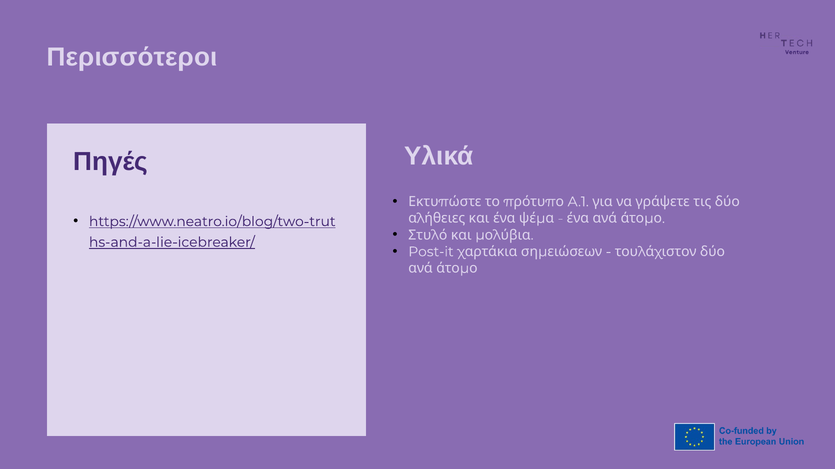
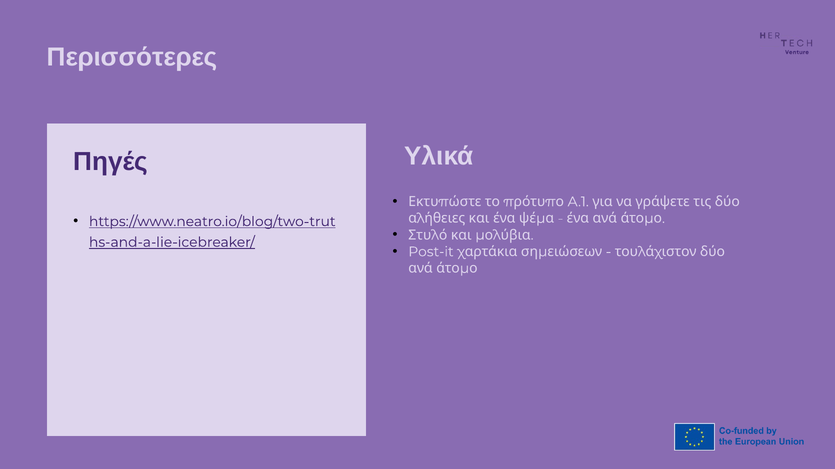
Περισσότεροι: Περισσότεροι -> Περισσότερες (132, 57)
